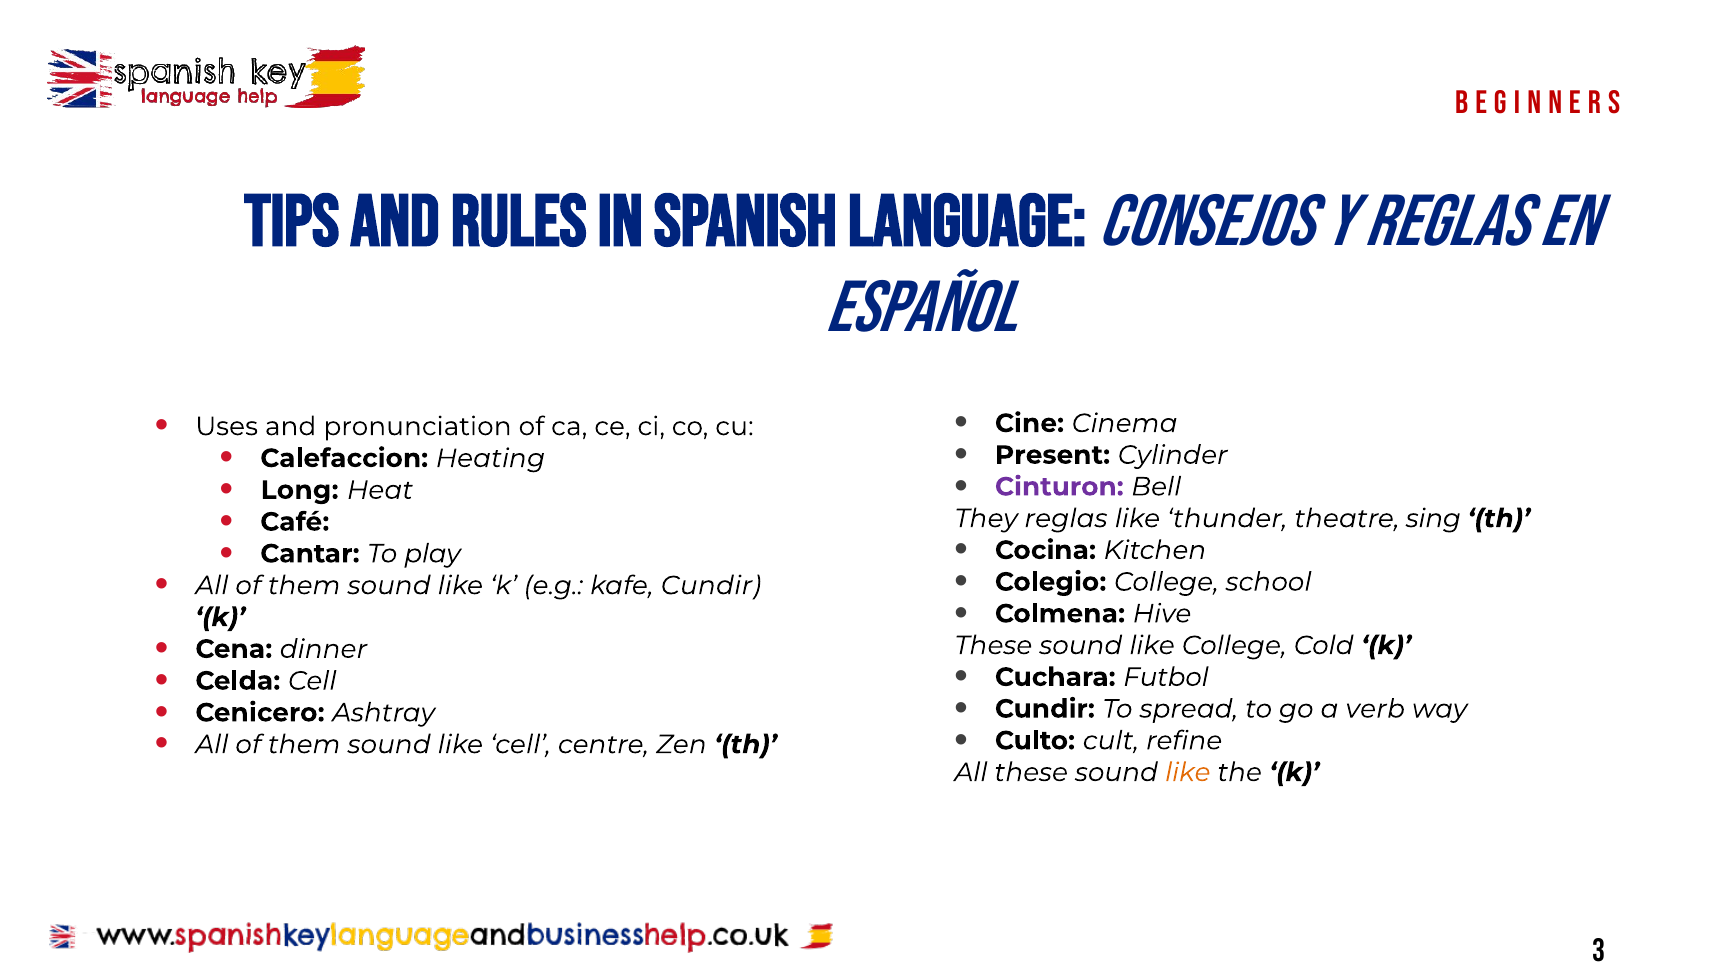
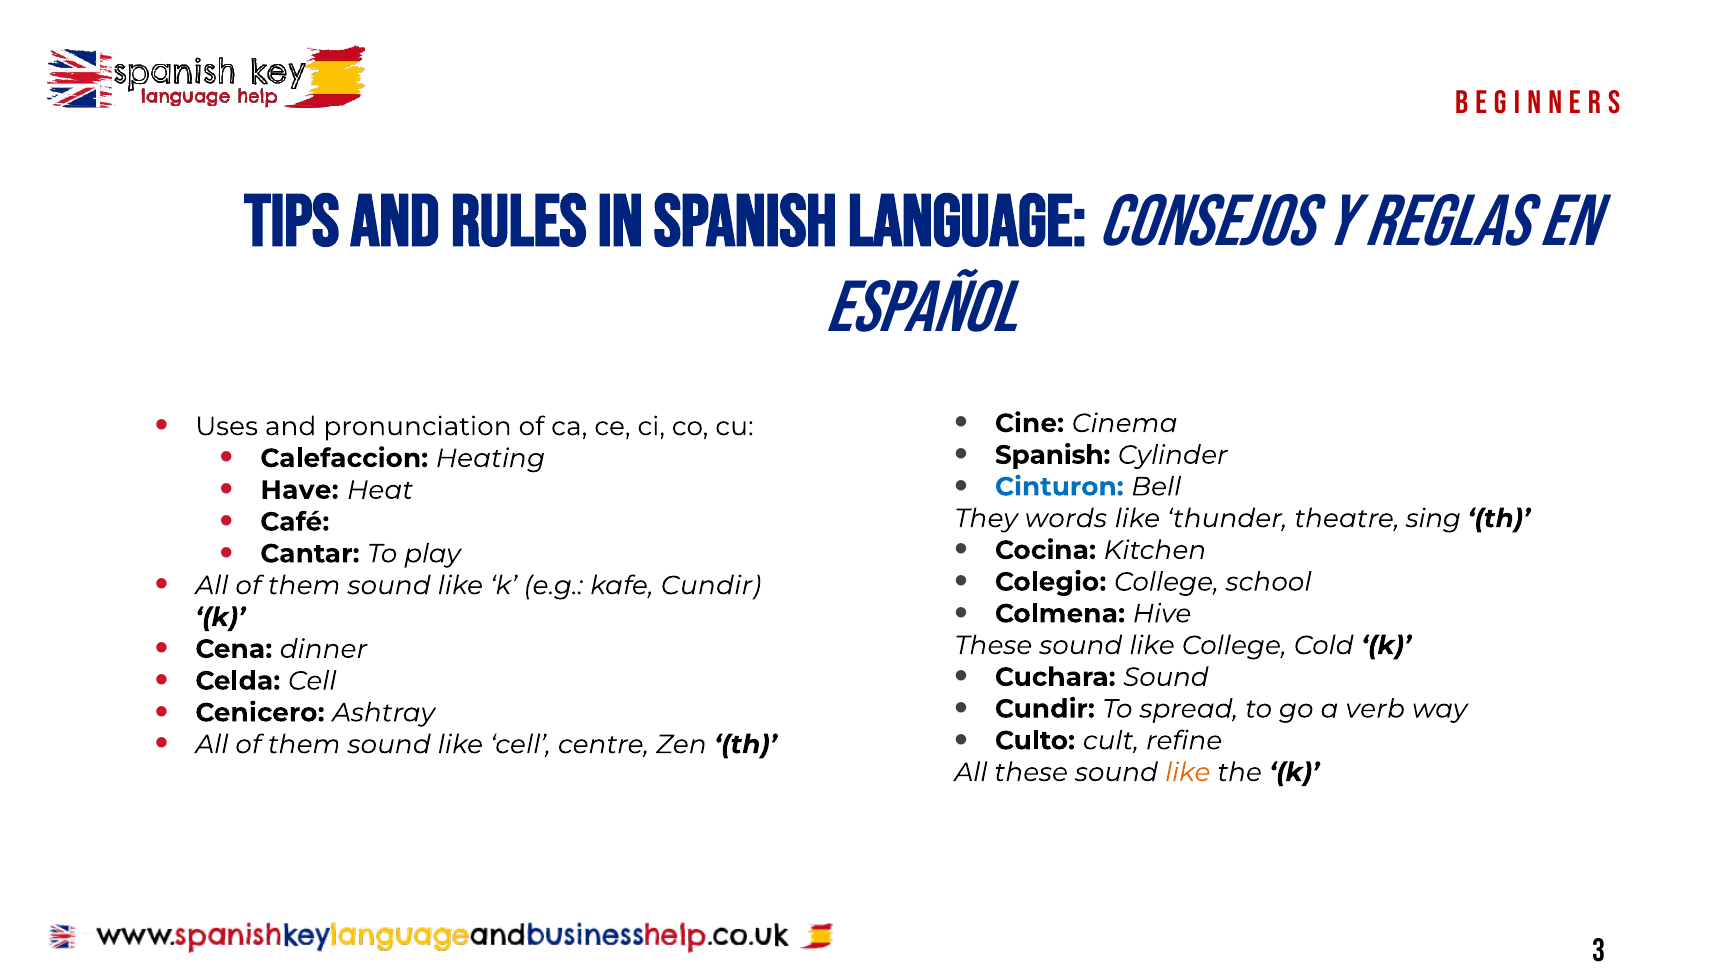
Present: Present -> Spanish (1053, 455)
Cinturon colour: purple -> blue (1059, 487)
Long: Long -> Have (300, 490)
They reglas: reglas -> words (1066, 518)
Cuchara Futbol: Futbol -> Sound (1166, 677)
